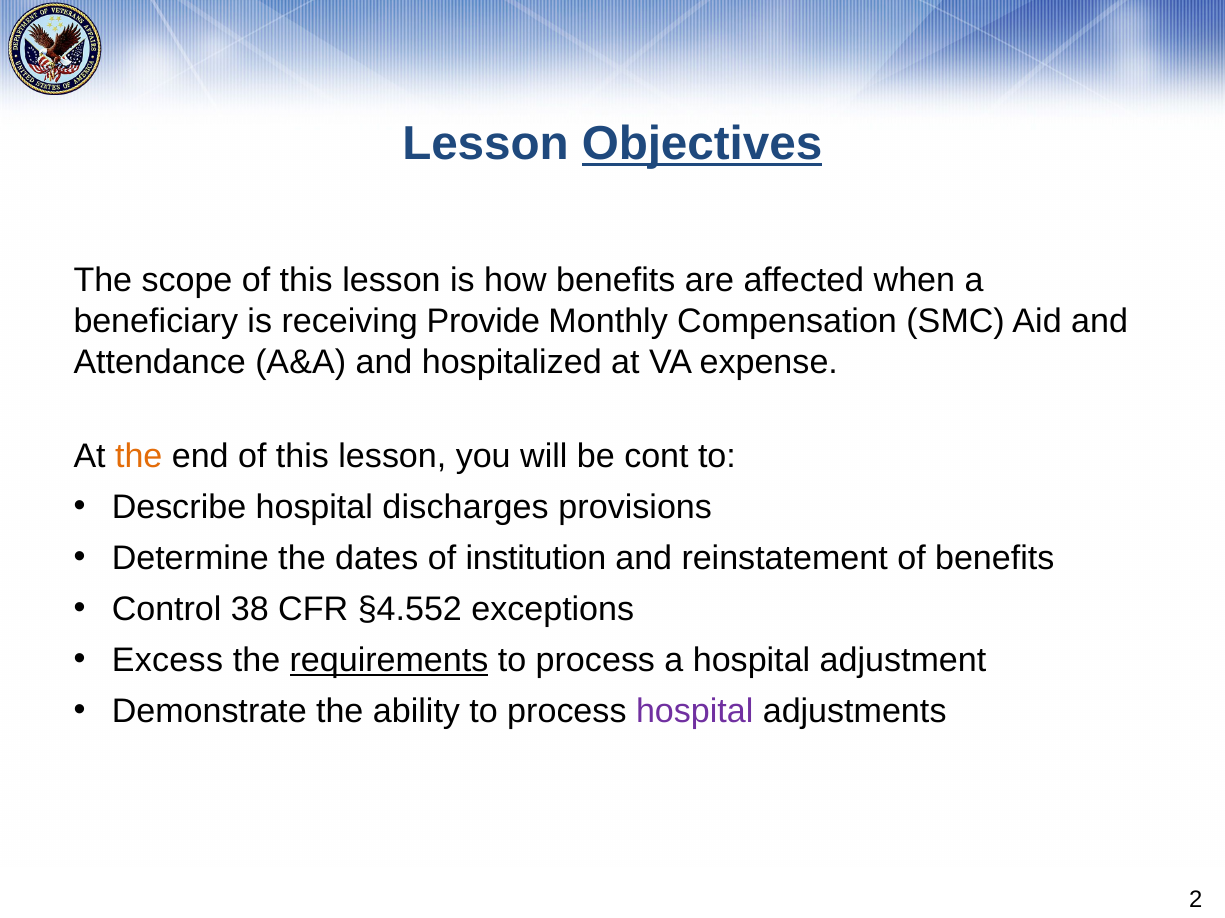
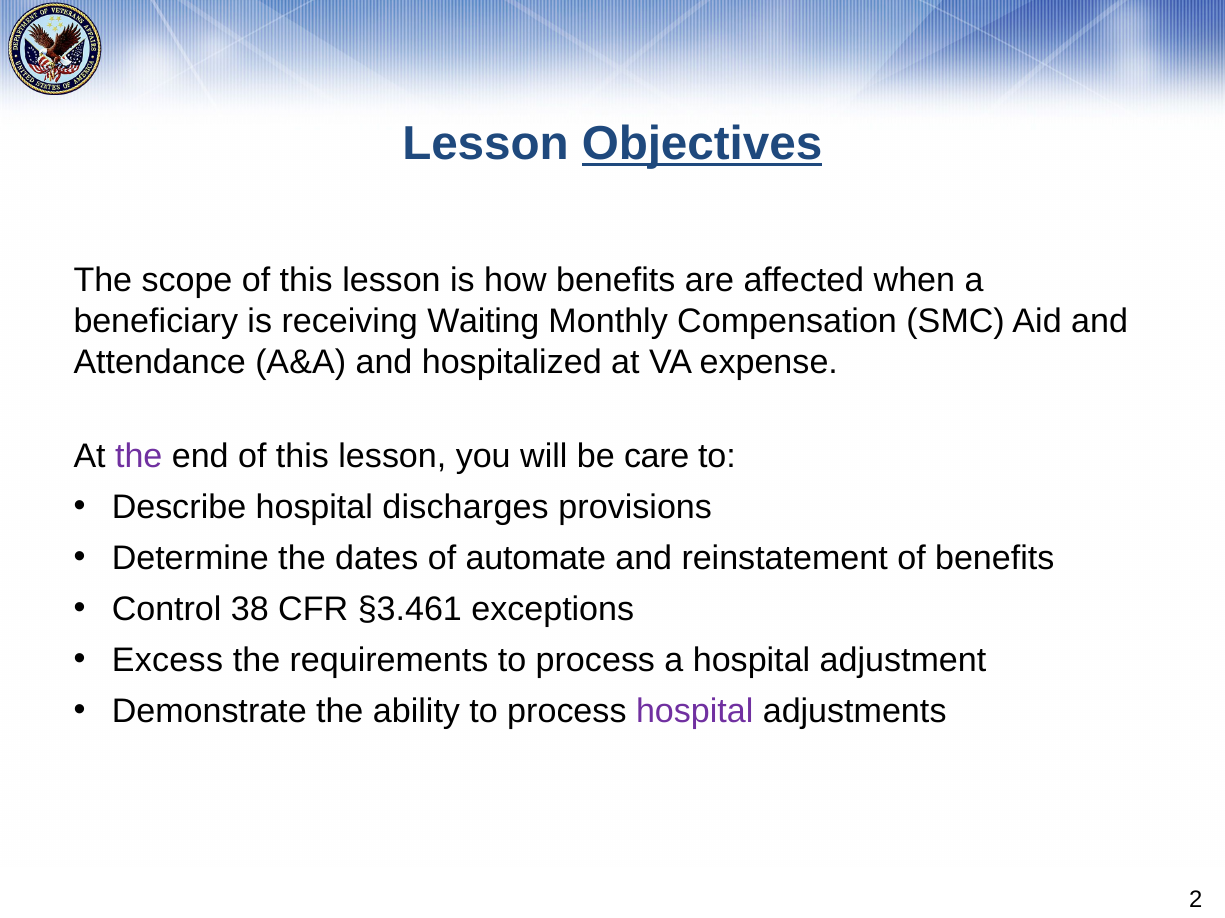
Provide: Provide -> Waiting (483, 322)
the colour: orange -> purple (139, 457)
cont: cont -> care (657, 457)
institution: institution -> automate (536, 559)
§4.552: §4.552 -> §3.461 (410, 610)
requirements underline: present -> none (389, 661)
